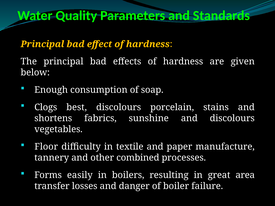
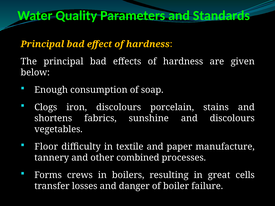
best: best -> iron (77, 107)
easily: easily -> crews (80, 175)
area: area -> cells (245, 175)
